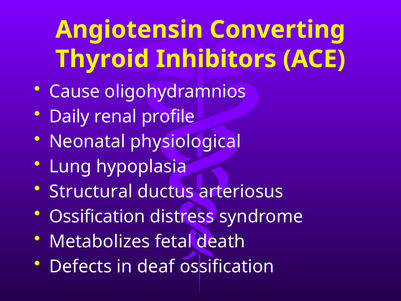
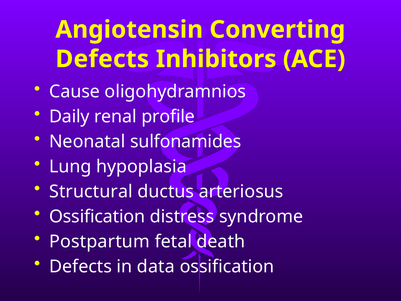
Thyroid: Thyroid -> Defects (102, 59)
physiological: physiological -> sulfonamides (186, 142)
Metabolizes: Metabolizes -> Postpartum (100, 241)
deaf: deaf -> data (156, 266)
